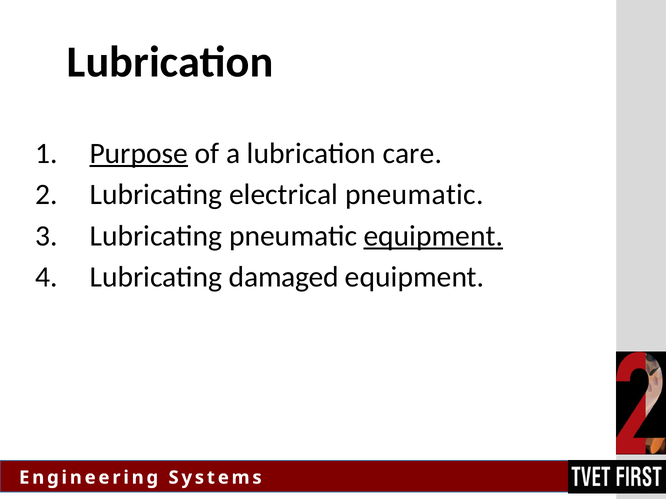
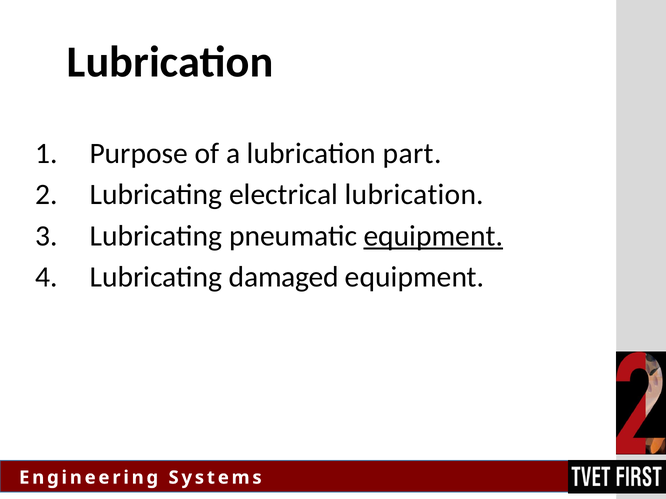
Purpose underline: present -> none (139, 154)
care: care -> part (412, 154)
electrical pneumatic: pneumatic -> lubrication (414, 195)
